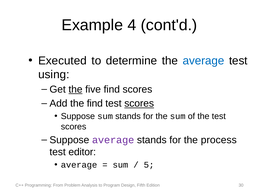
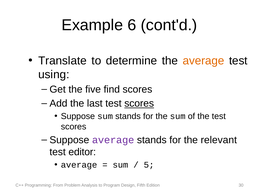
4: 4 -> 6 (132, 25)
Executed: Executed -> Translate (62, 61)
average colour: blue -> orange (203, 61)
the underline: present -> none (75, 89)
the find: find -> last (95, 104)
process: process -> relevant (219, 140)
